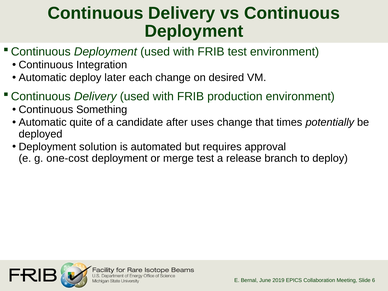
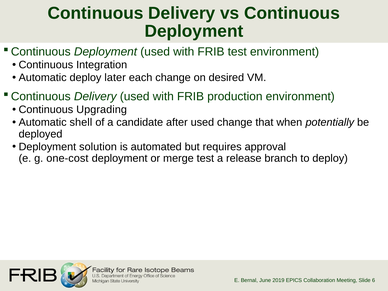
Something: Something -> Upgrading (102, 110)
quite: quite -> shell (81, 122)
after uses: uses -> used (202, 122)
times: times -> when (289, 122)
